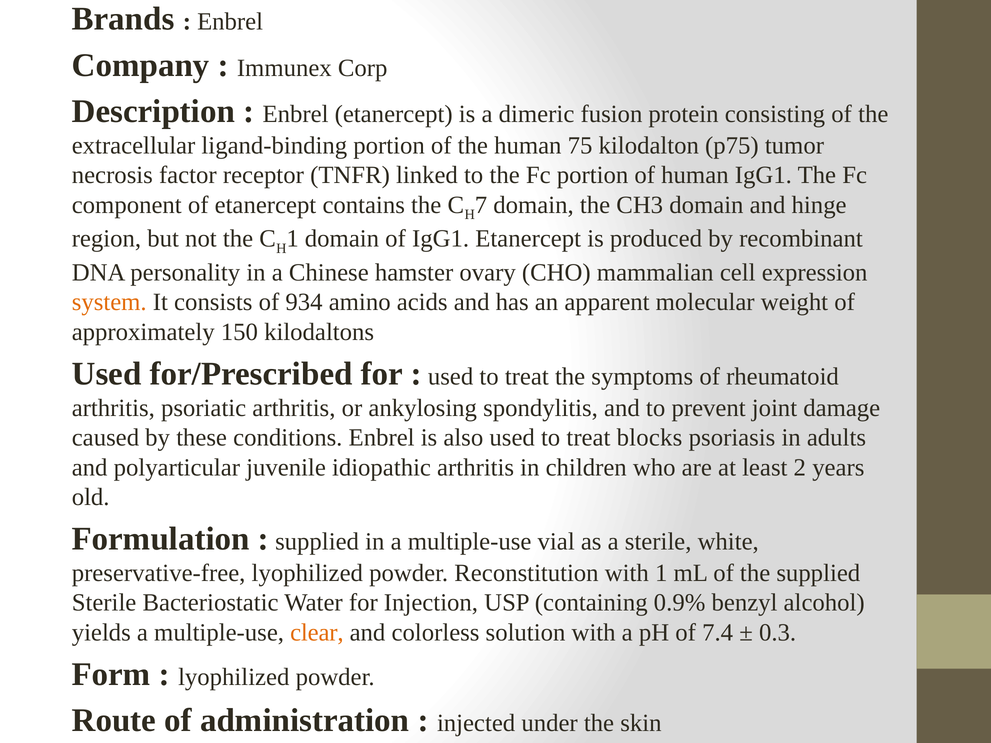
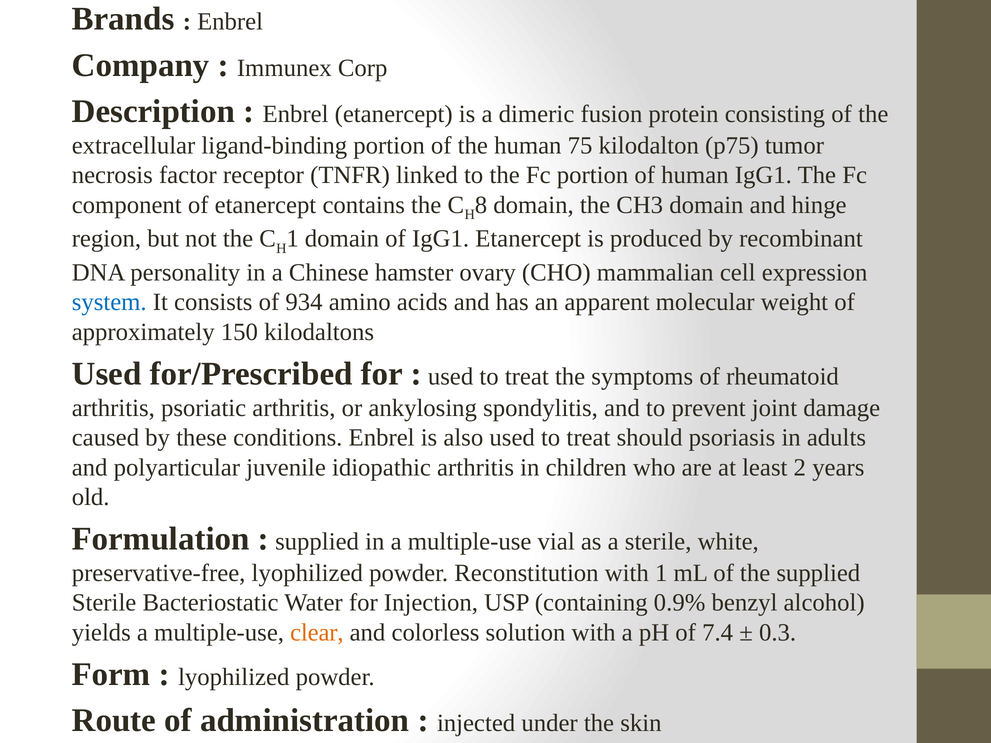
7: 7 -> 8 (481, 205)
system colour: orange -> blue (109, 302)
blocks: blocks -> should (650, 438)
